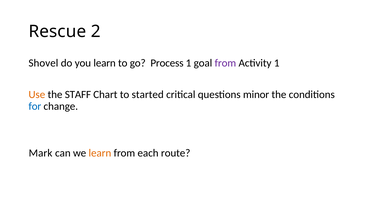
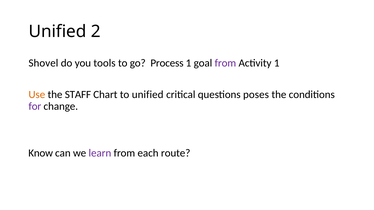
Rescue: Rescue -> Unified (57, 31)
you learn: learn -> tools (105, 63)
to started: started -> unified (148, 95)
minor: minor -> poses (256, 95)
for colour: blue -> purple (35, 106)
Mark: Mark -> Know (41, 153)
learn colour: orange -> purple (100, 153)
